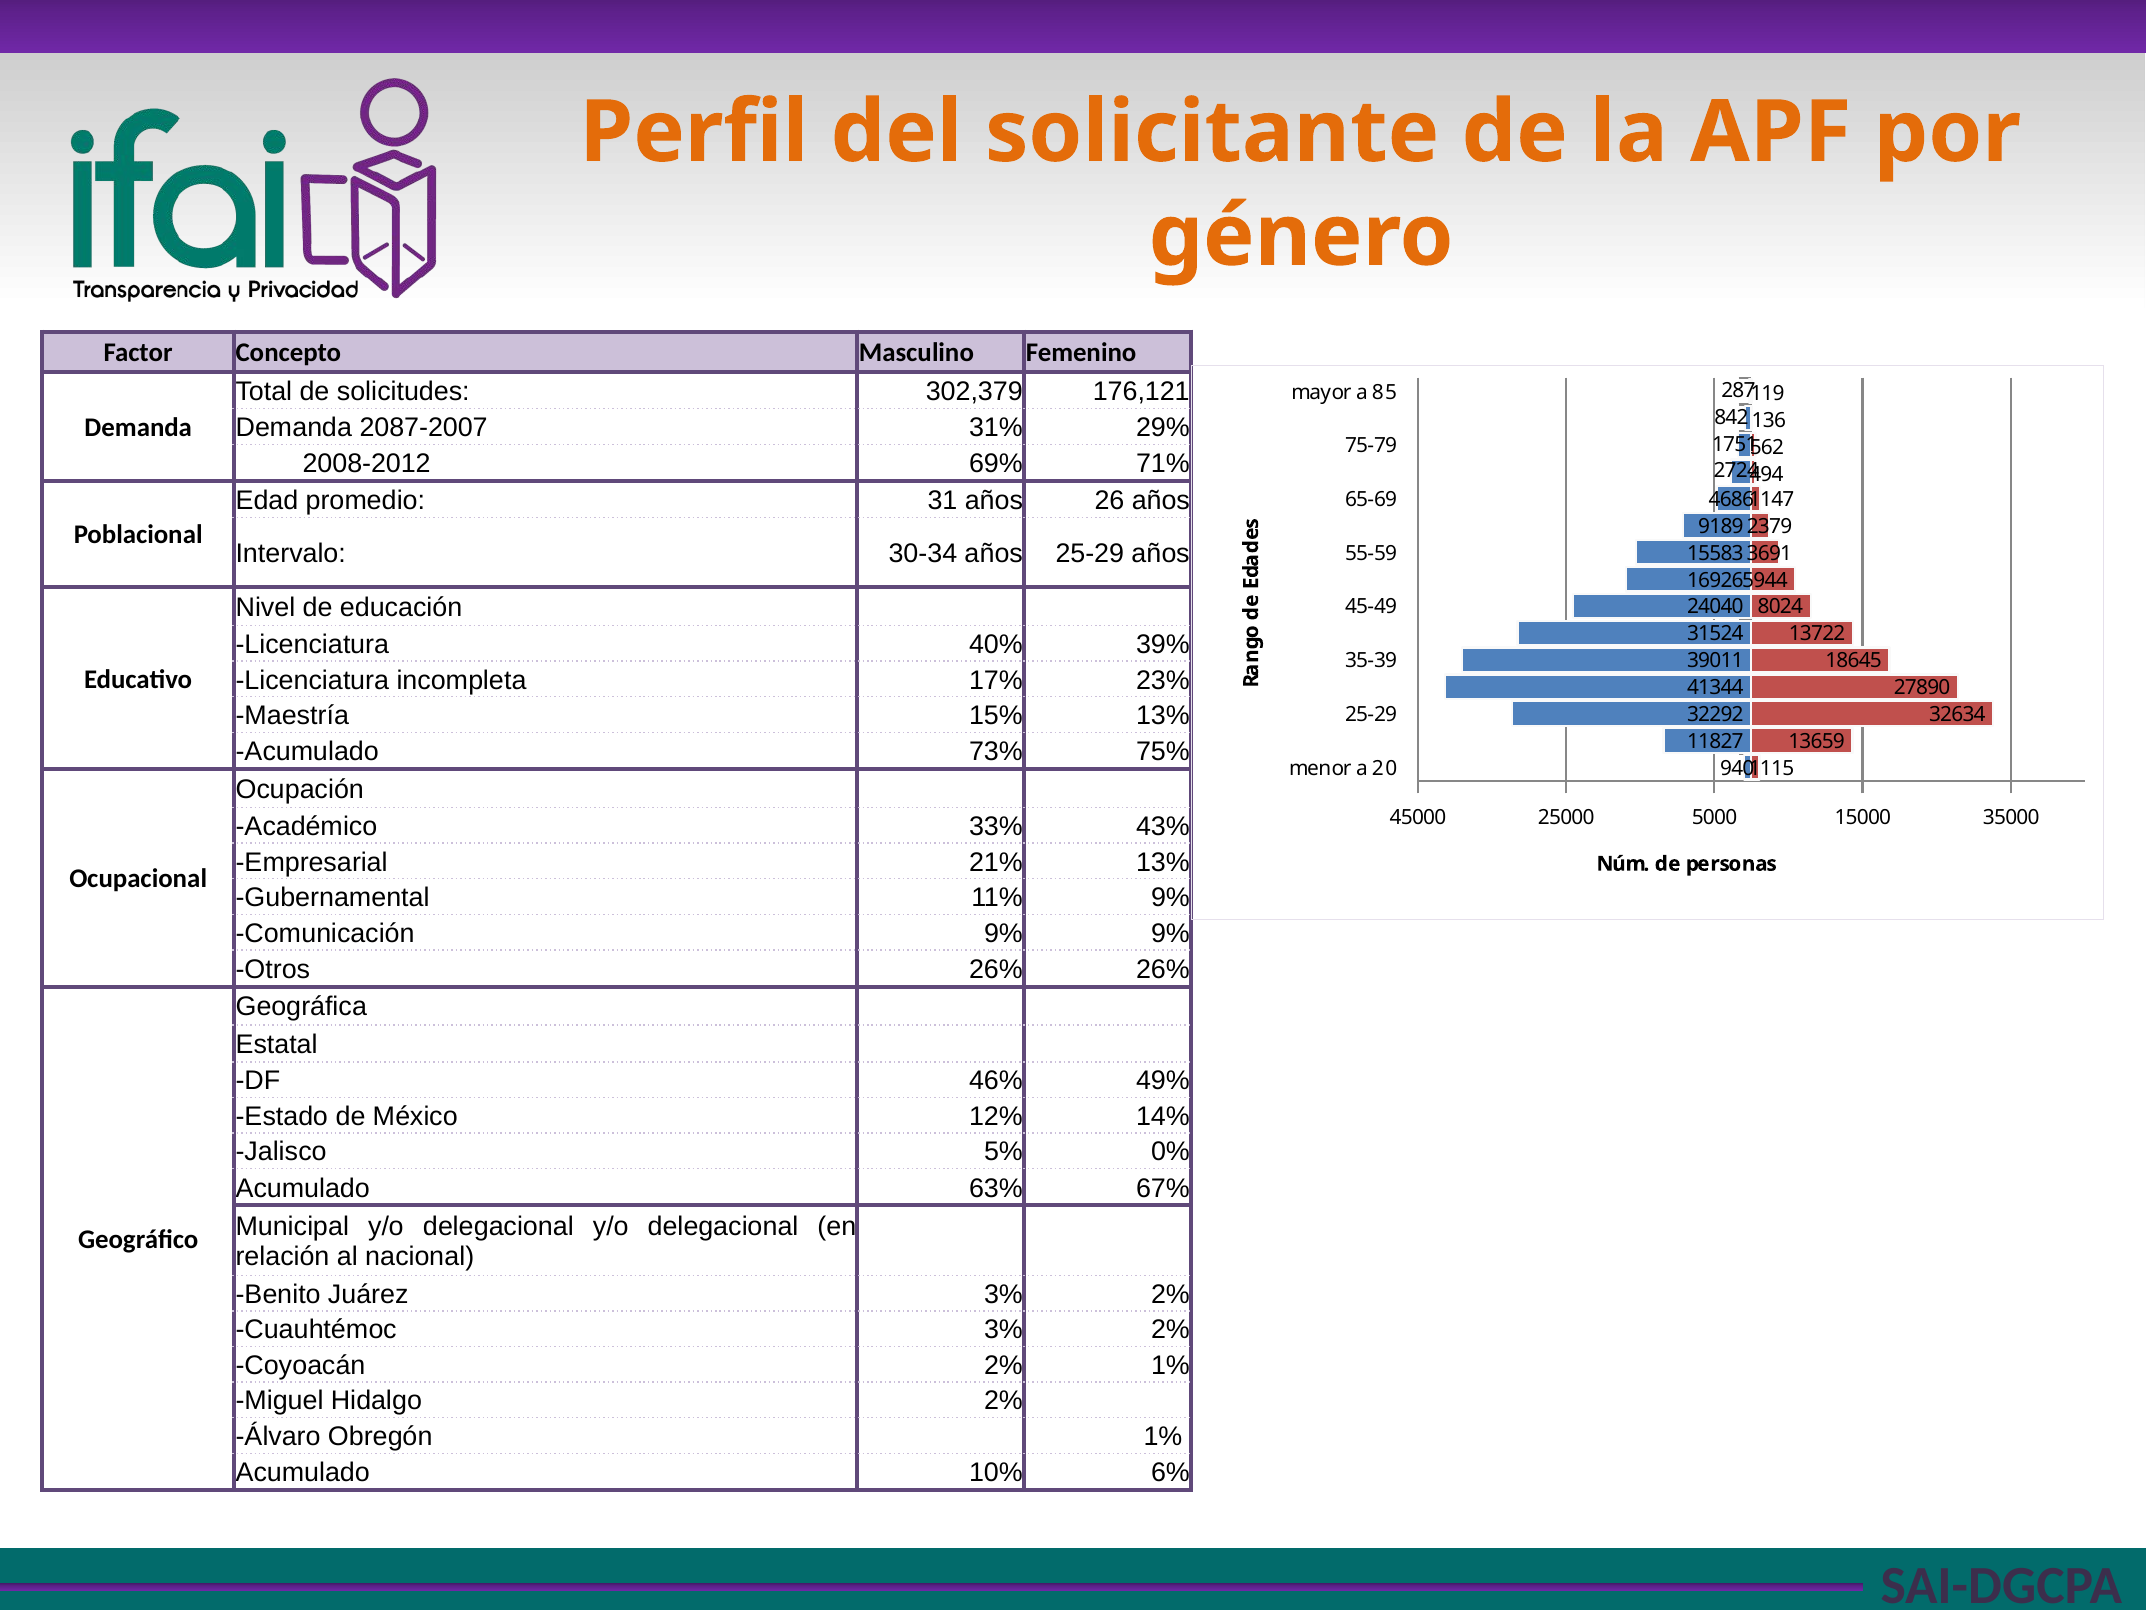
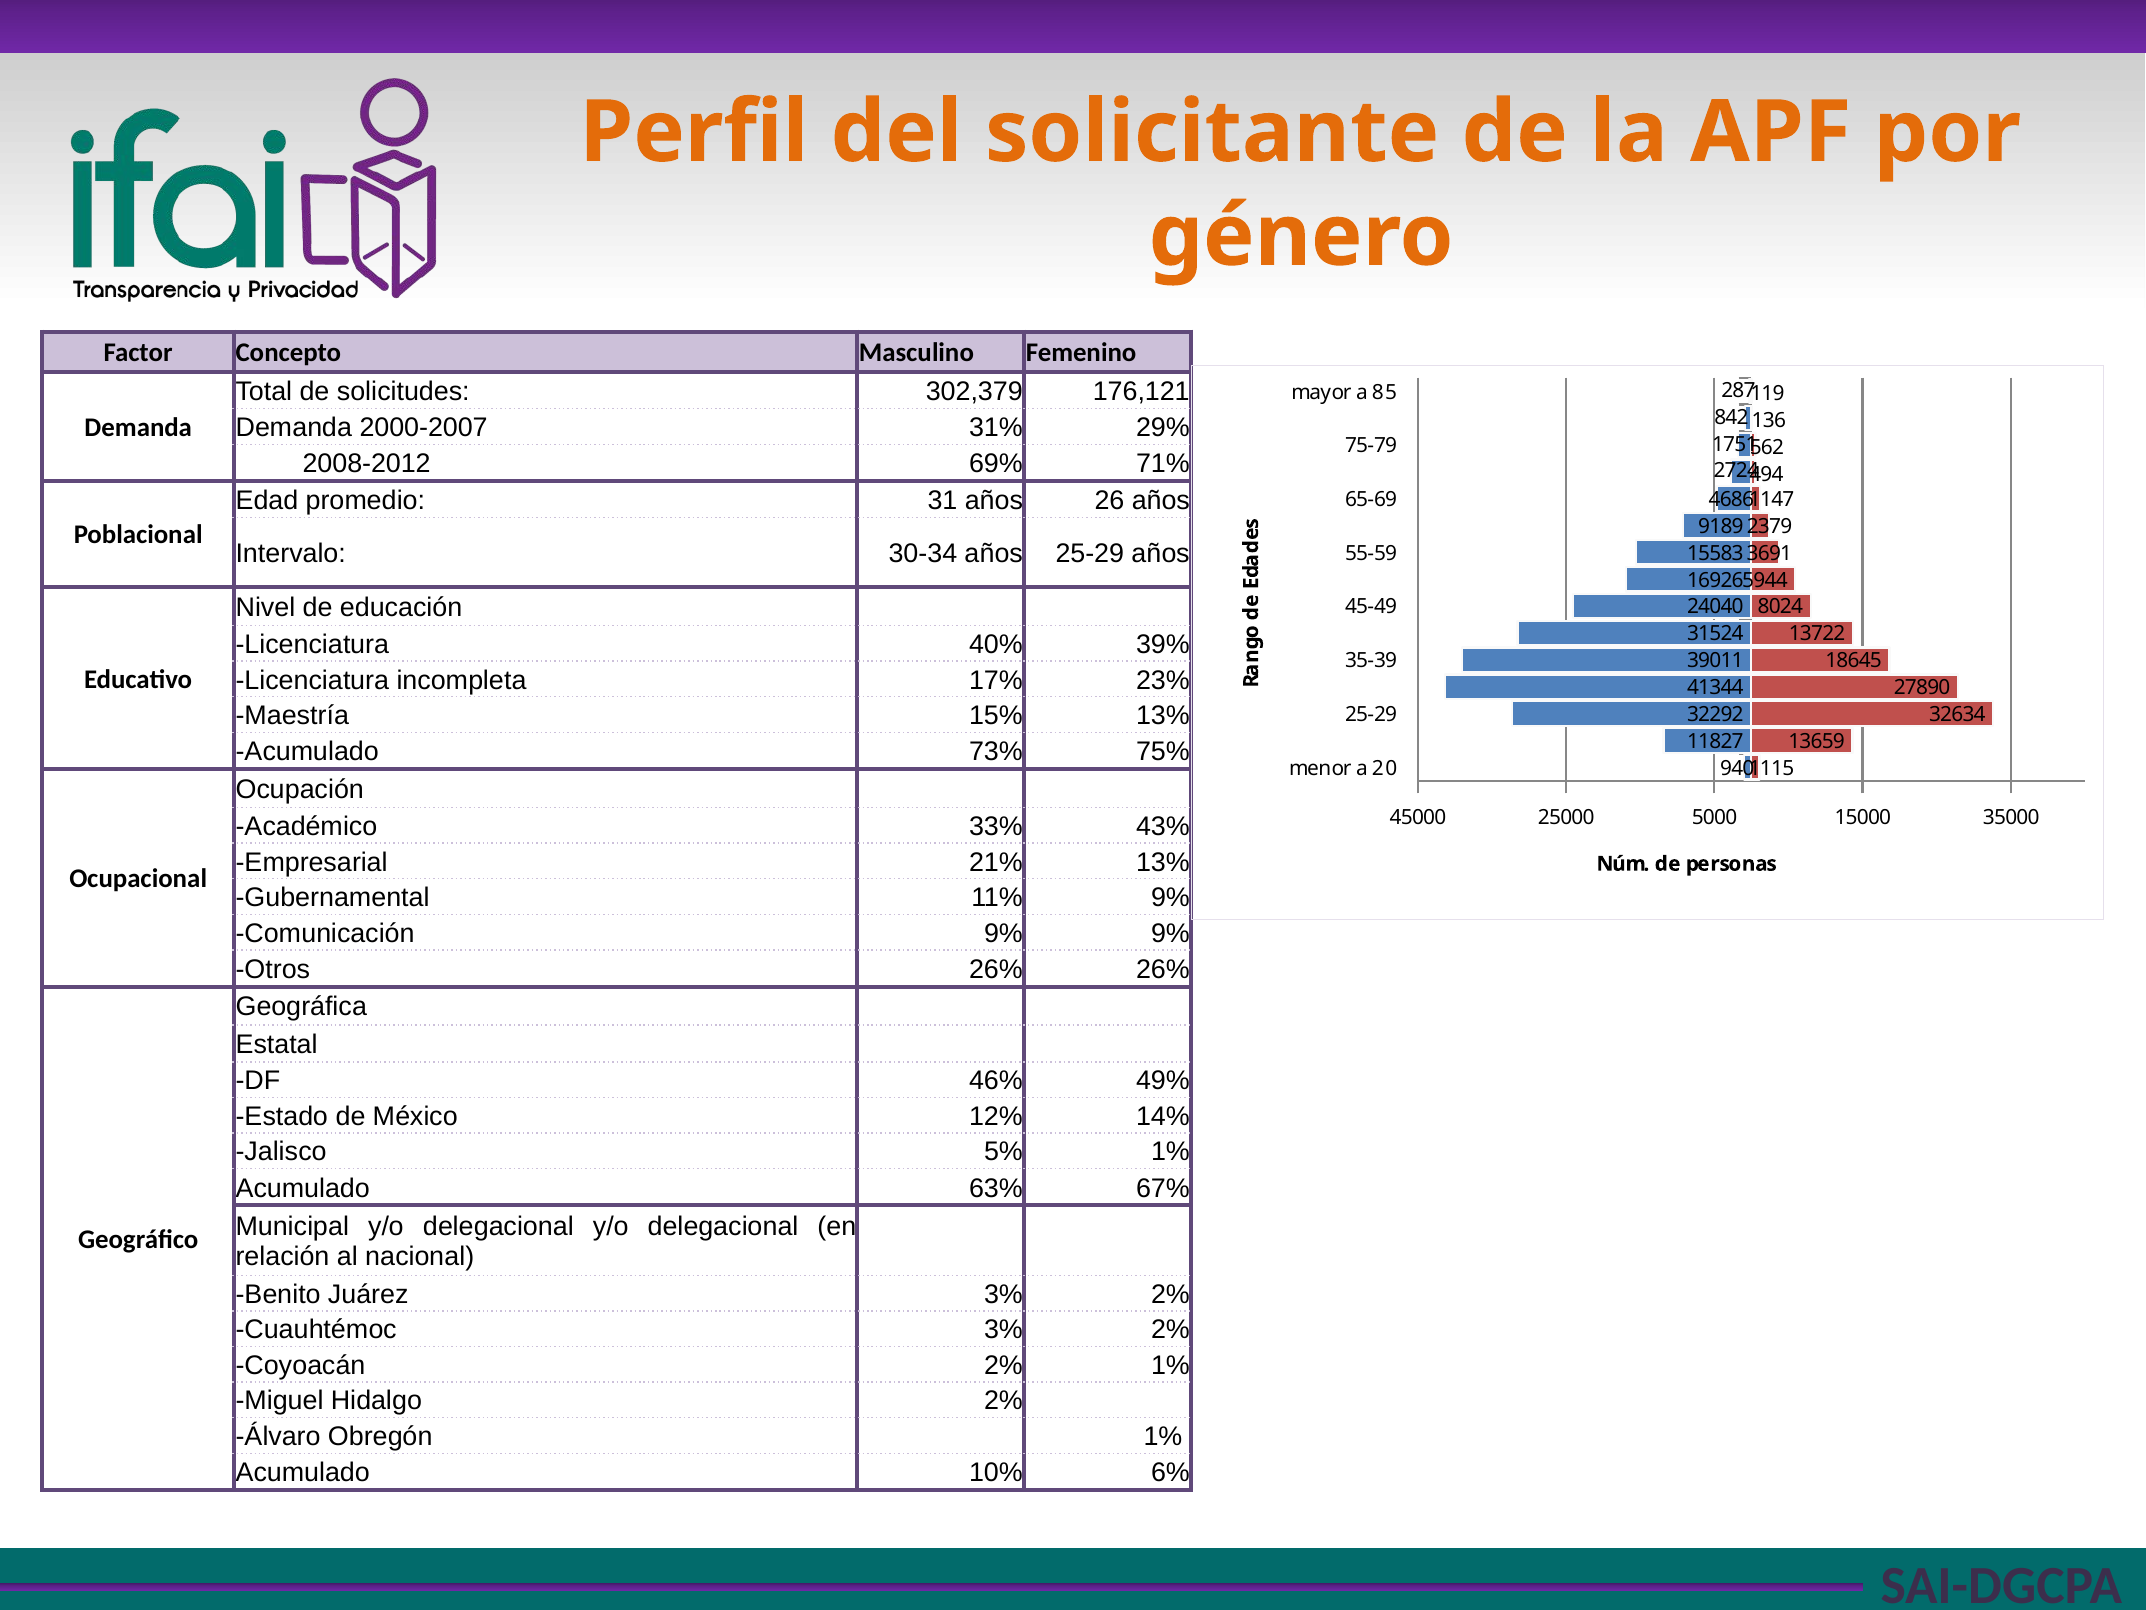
2087-2007: 2087-2007 -> 2000-2007 (424, 428)
5% 0%: 0% -> 1% (1171, 1152)
